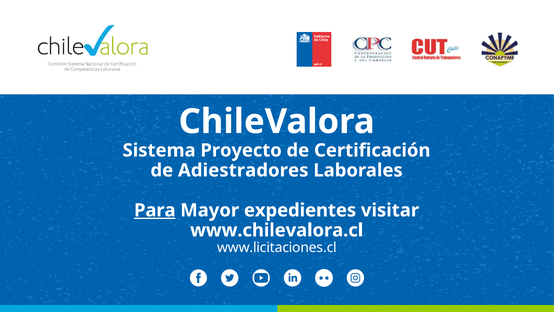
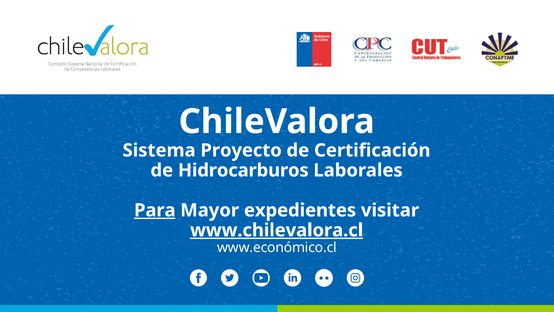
Adiestradores: Adiestradores -> Hidrocarburos (243, 170)
www.chilevalora.cl underline: none -> present (277, 230)
www.licitaciones.cl: www.licitaciones.cl -> www.económico.cl (277, 247)
